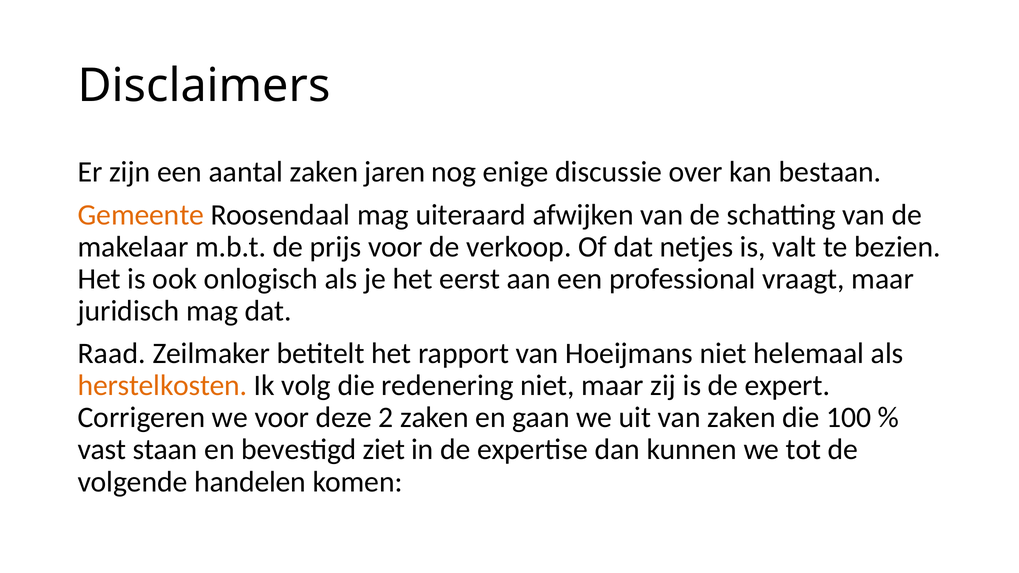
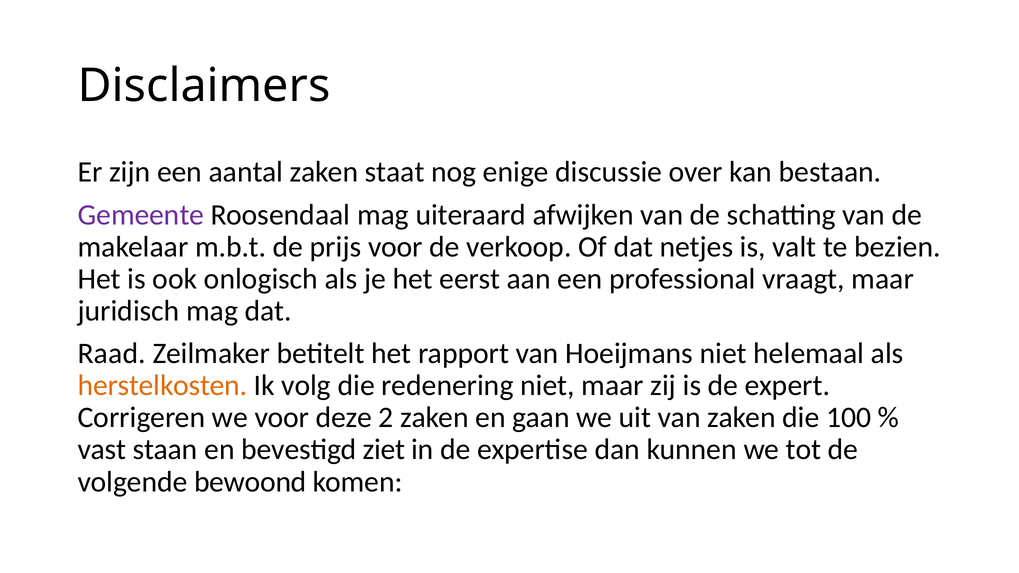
jaren: jaren -> staat (395, 172)
Gemeente colour: orange -> purple (141, 215)
handelen: handelen -> bewoond (250, 482)
